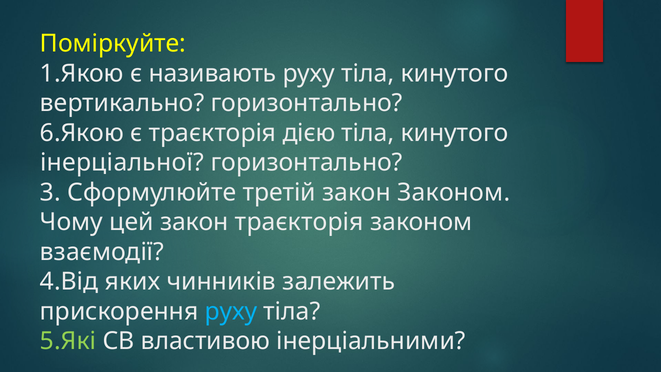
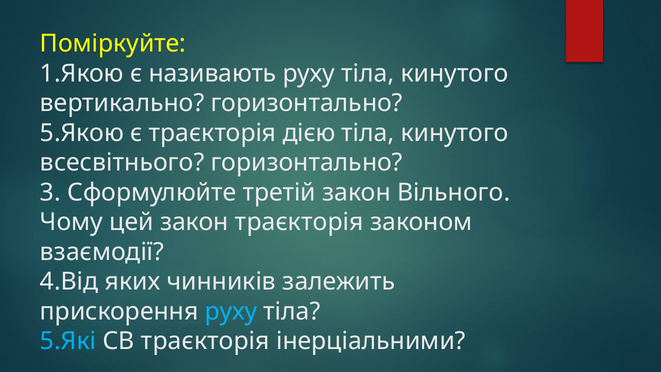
6.Якою: 6.Якою -> 5.Якою (82, 133)
інерціальної: інерціальної -> всесвітнього (122, 163)
закон Законом: Законом -> Вільного (454, 192)
5.Які colour: light green -> light blue (68, 341)
СВ властивою: властивою -> траєкторія (205, 341)
